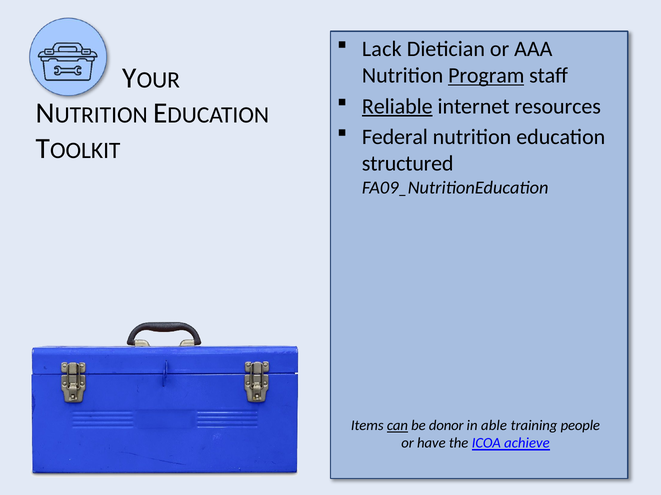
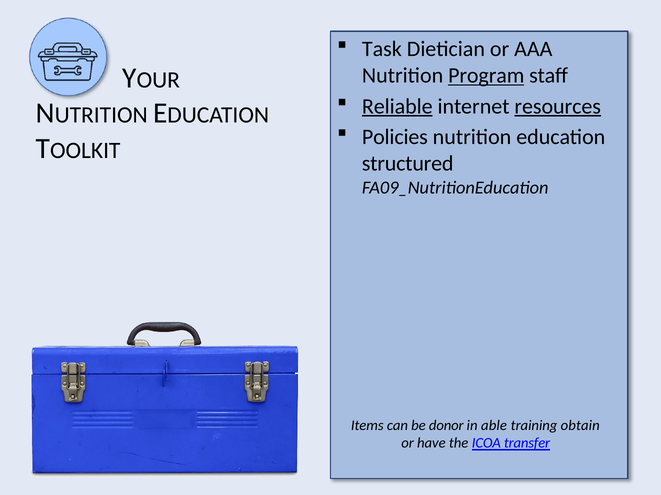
Lack: Lack -> Task (382, 49)
resources underline: none -> present (558, 107)
Federal: Federal -> Policies (395, 137)
can underline: present -> none (397, 426)
people: people -> obtain (580, 426)
achieve: achieve -> transfer (527, 444)
